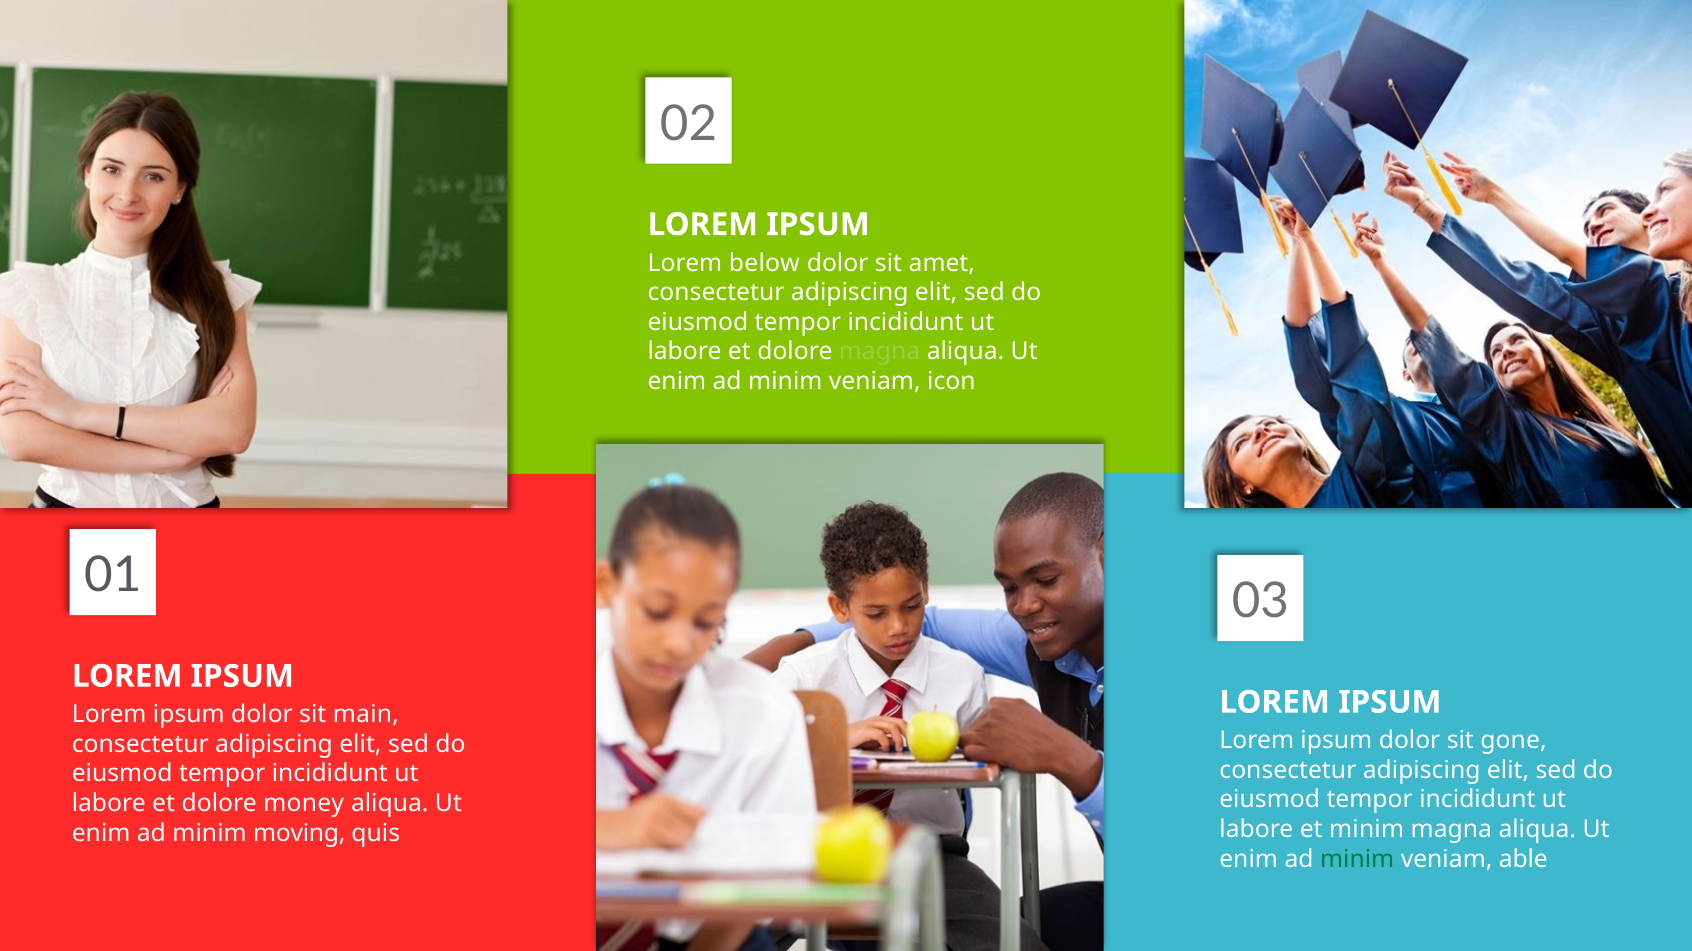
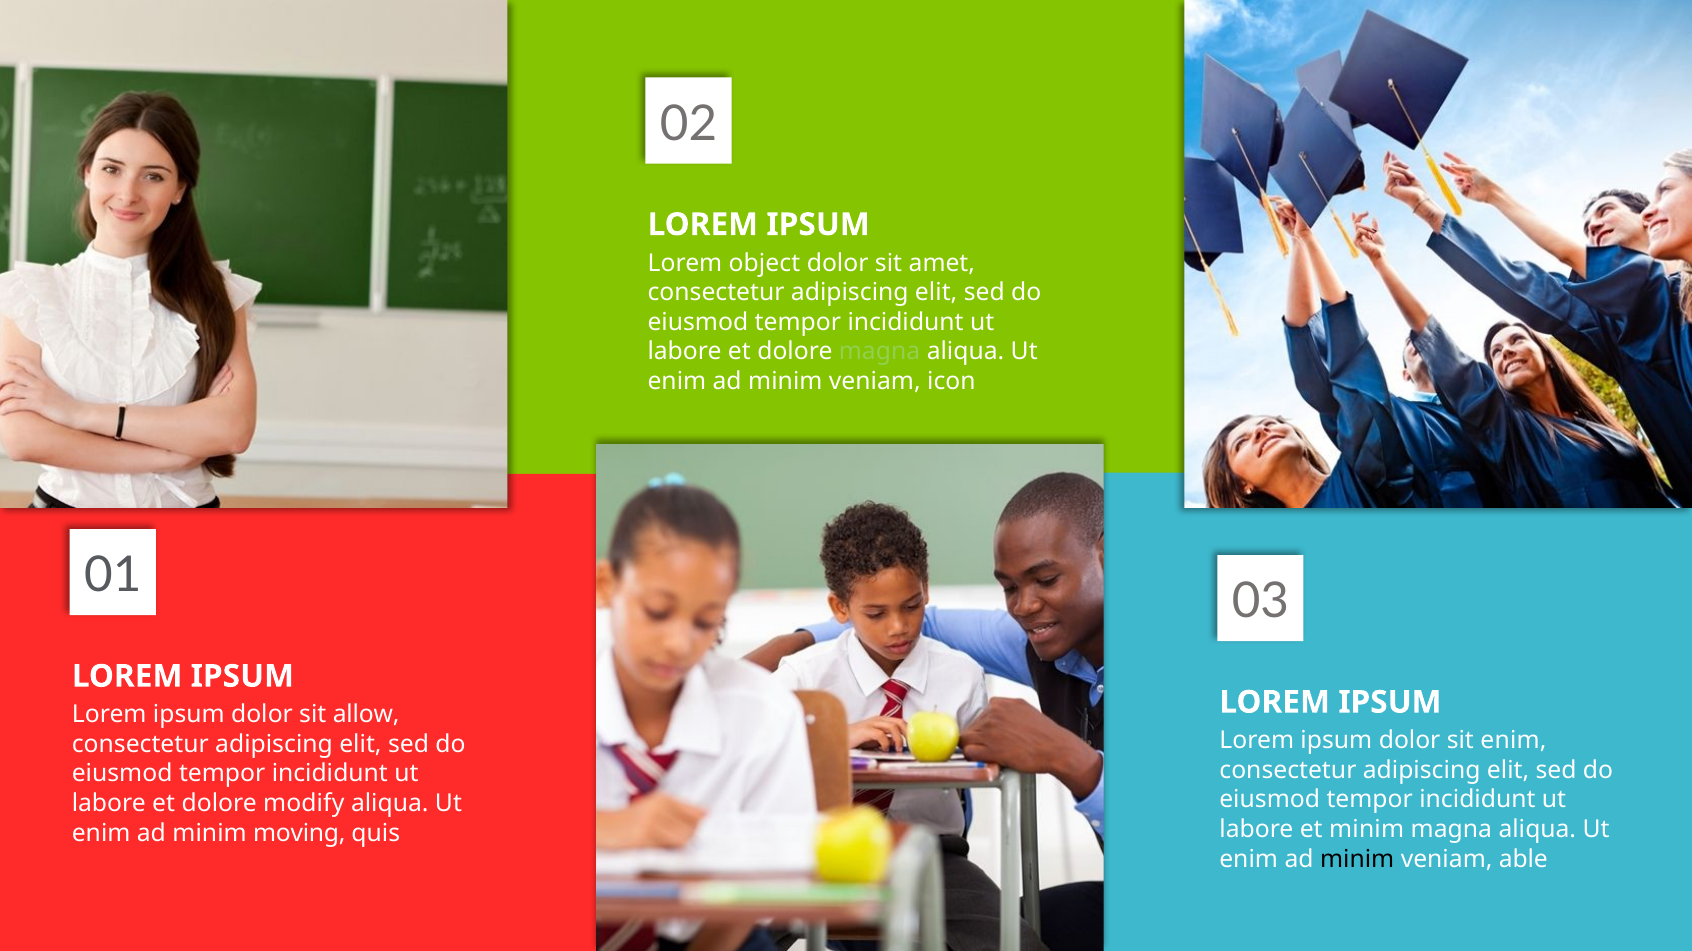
below: below -> object (764, 263)
main: main -> allow (366, 715)
sit gone: gone -> enim (1514, 741)
money: money -> modify (304, 804)
minim colour: green -> black (1357, 860)
